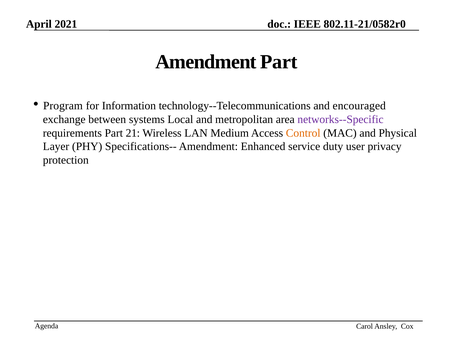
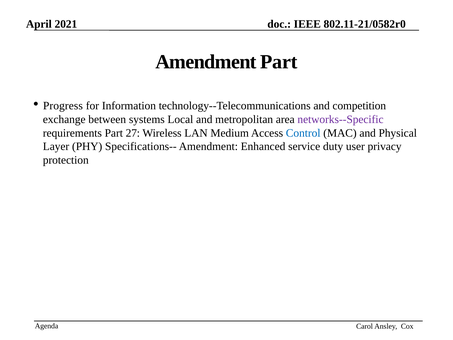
Program: Program -> Progress (63, 106)
encouraged: encouraged -> competition (359, 106)
21: 21 -> 27 (133, 133)
Control colour: orange -> blue (303, 133)
